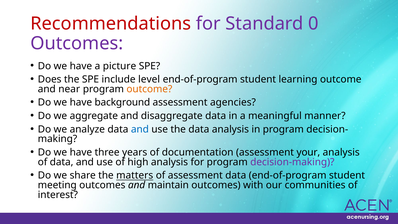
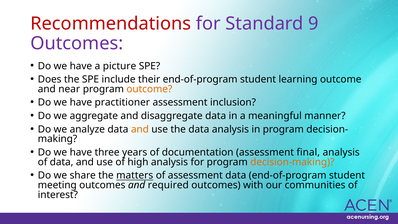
0: 0 -> 9 (313, 24)
level: level -> their (149, 79)
background: background -> practitioner (122, 102)
agencies: agencies -> inclusion (233, 102)
and colour: blue -> orange (140, 129)
your: your -> final (308, 152)
decision-making colour: purple -> orange (292, 162)
maintain: maintain -> required (168, 185)
